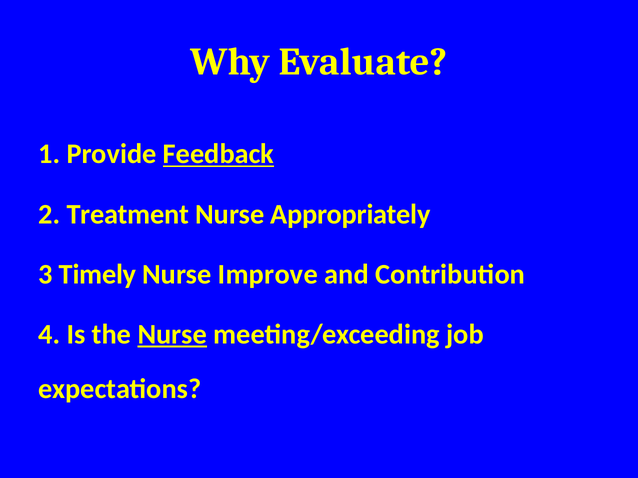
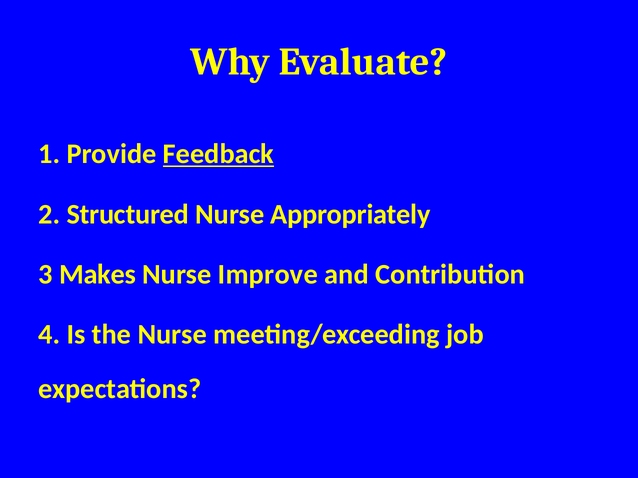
Treatment: Treatment -> Structured (128, 214)
Timely: Timely -> Makes (97, 275)
Nurse underline: present -> none (172, 335)
